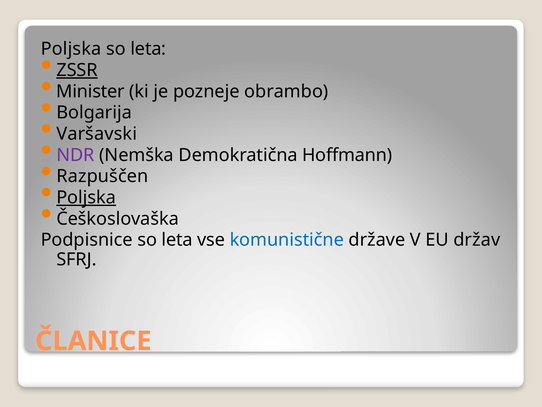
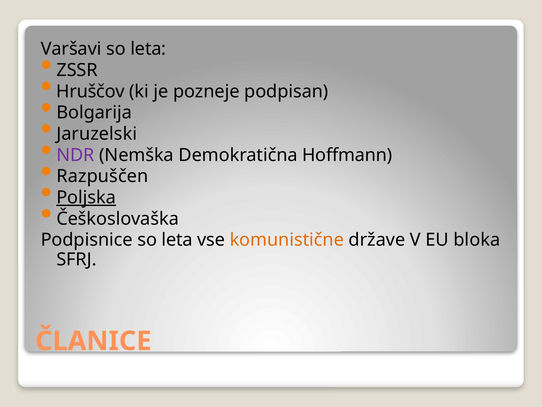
Poljska: Poljska -> Varšavi (71, 49)
ZSSR underline: present -> none (77, 70)
Minister: Minister -> Hruščov (90, 91)
obrambo: obrambo -> podpisan (286, 91)
Varšavski: Varšavski -> Jaruzelski (97, 134)
komunistične colour: blue -> orange (287, 240)
držav: držav -> bloka (477, 240)
